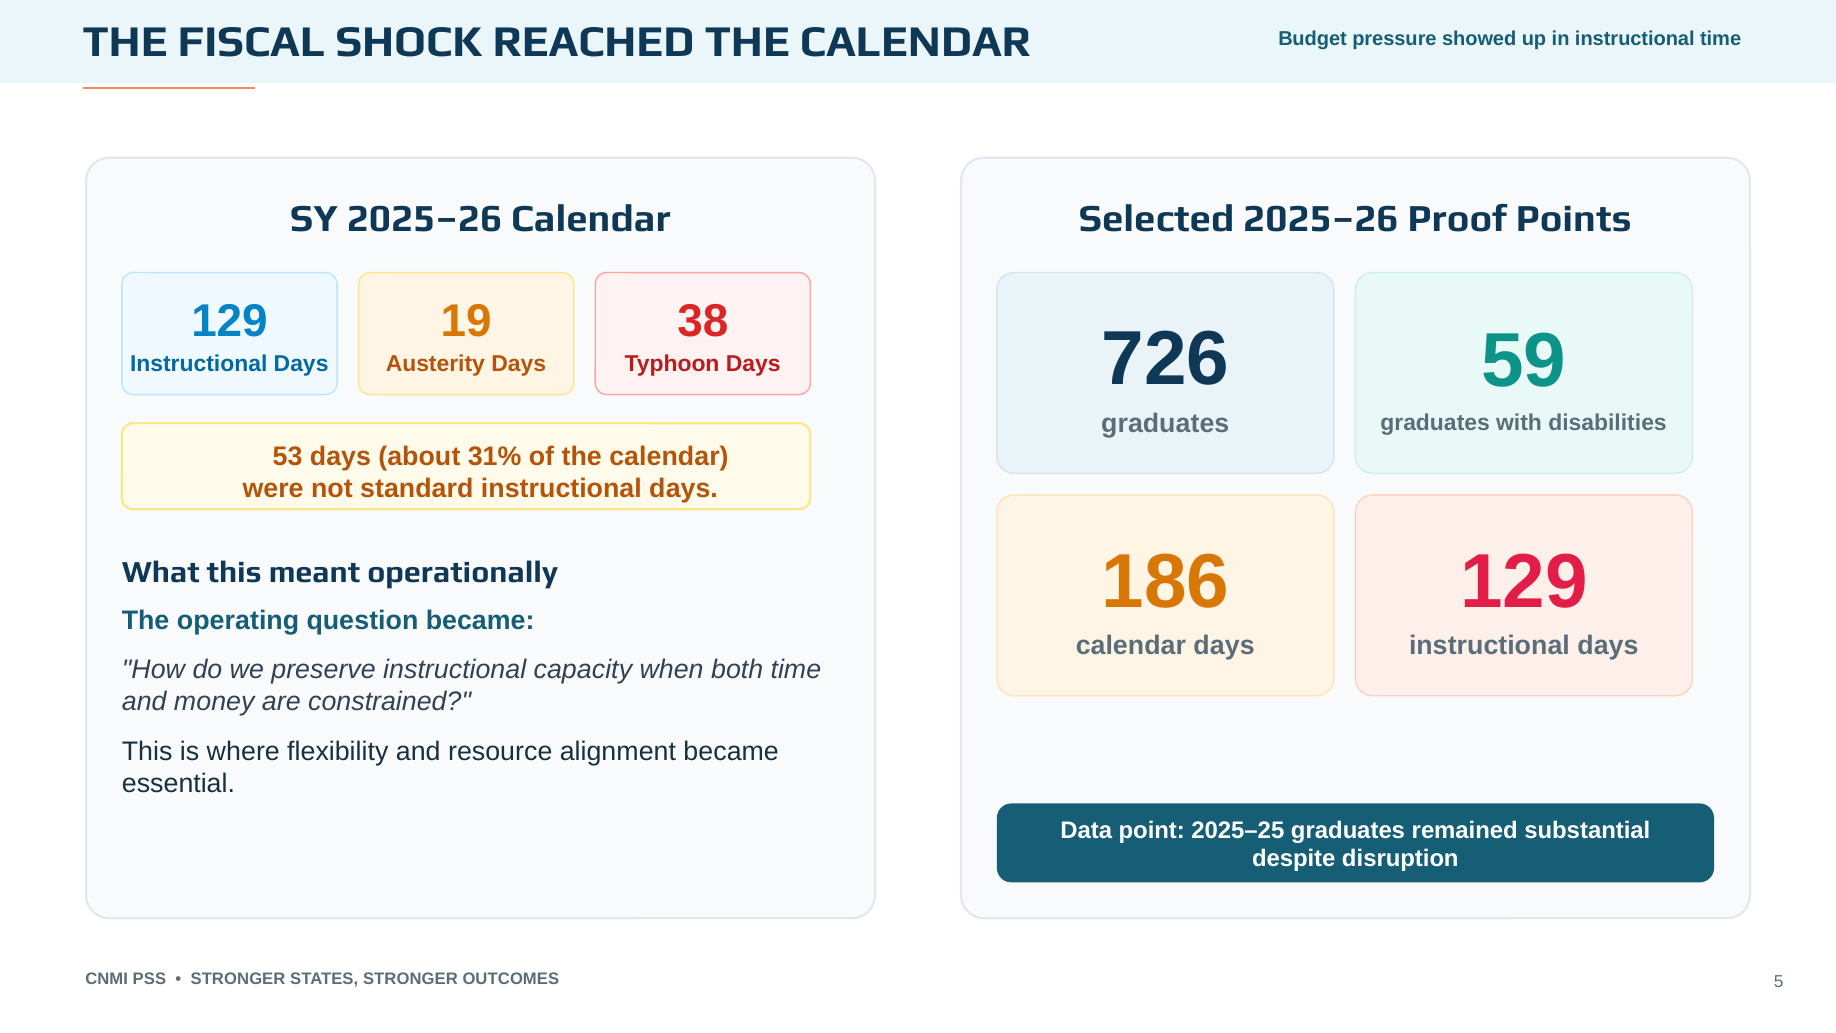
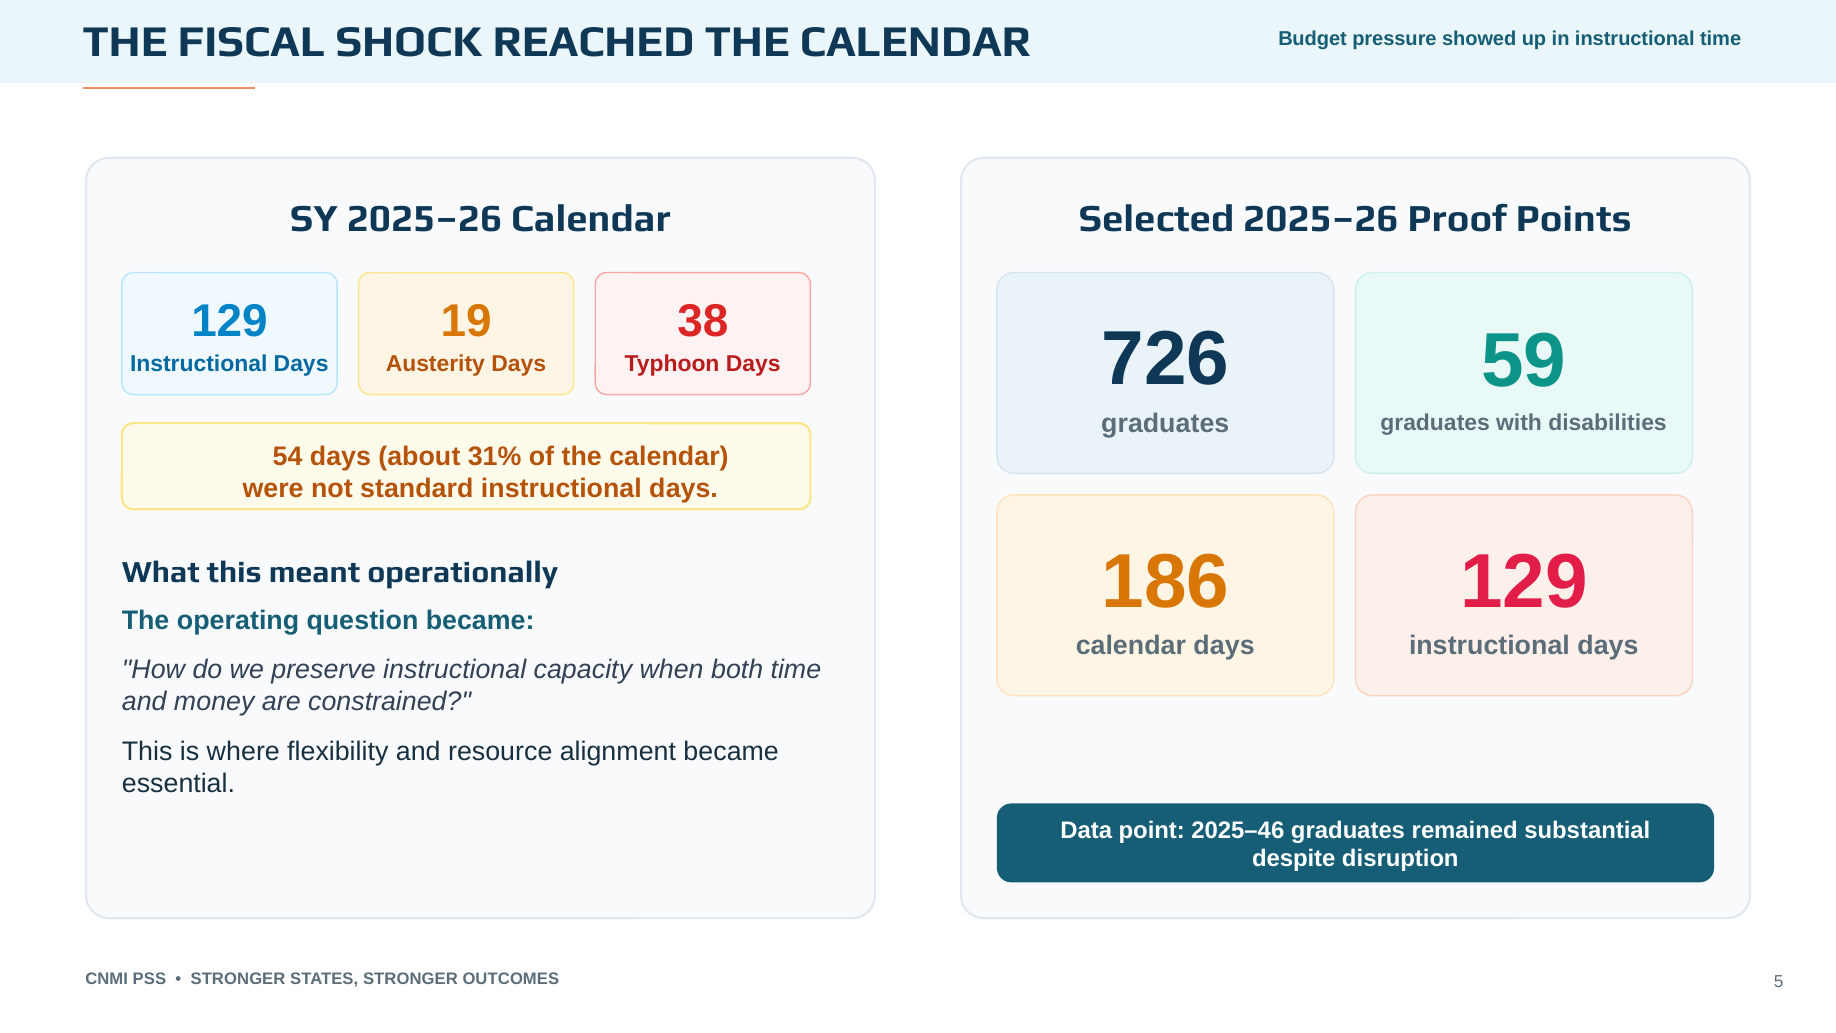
53: 53 -> 54 (288, 457)
2025–25: 2025–25 -> 2025–46 (1238, 830)
